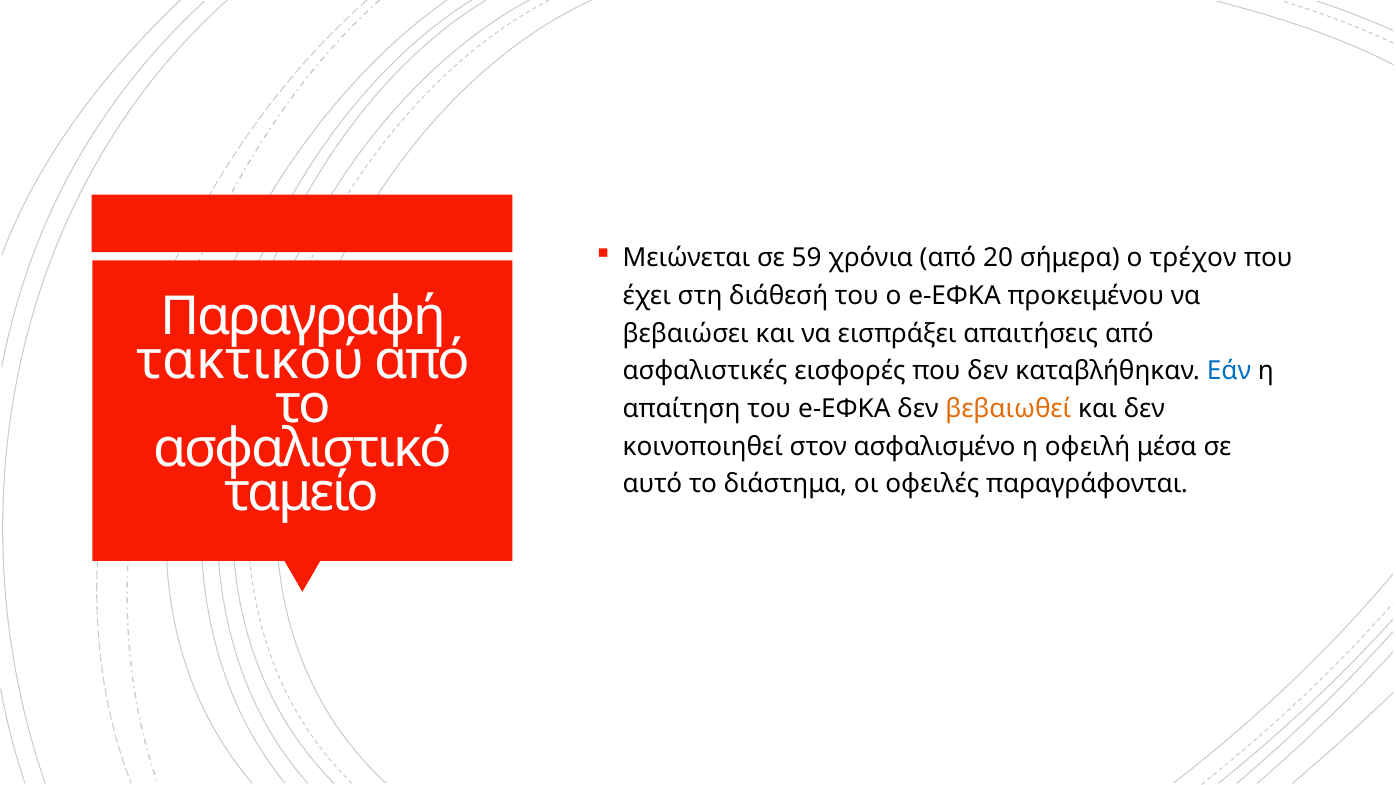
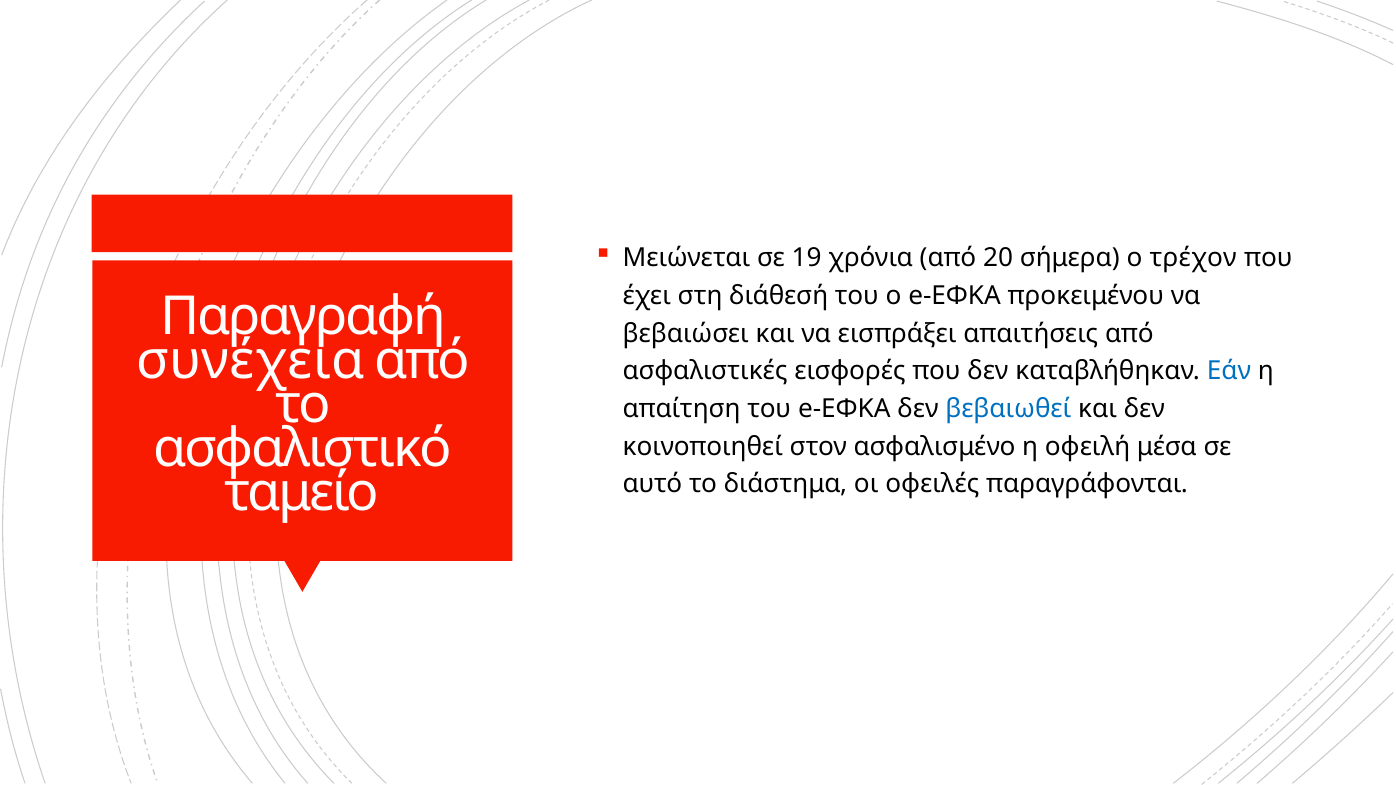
59: 59 -> 19 (807, 258)
τακτικού: τακτικού -> συνέχεια (250, 361)
βεβαιωθεί colour: orange -> blue (1008, 409)
